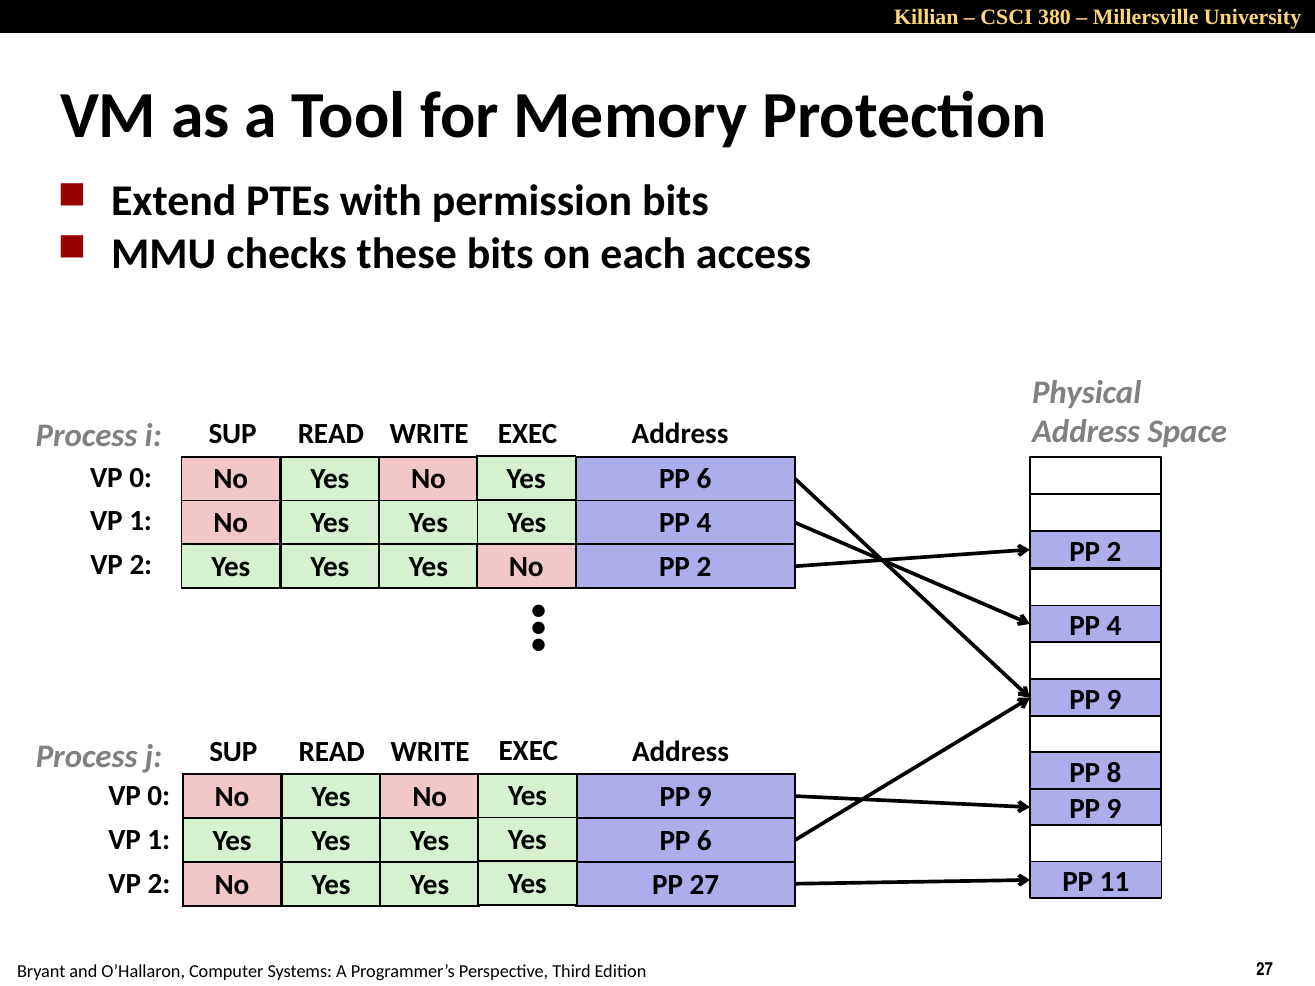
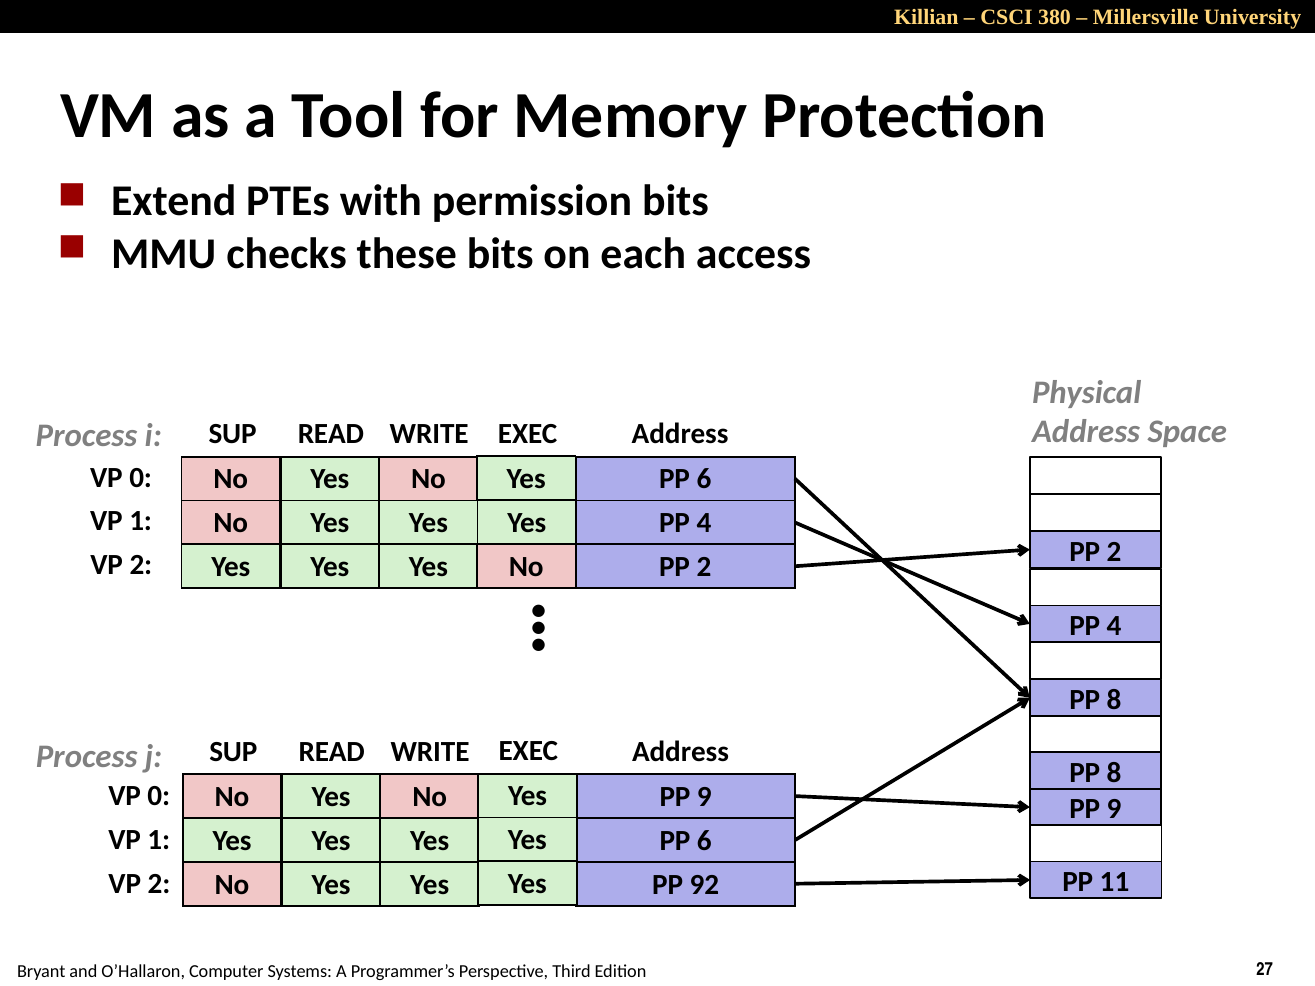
9: 9 -> 8 (1114, 700)
PP 27: 27 -> 92 (704, 885)
